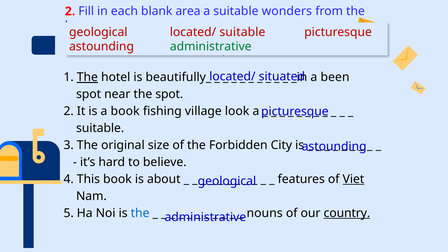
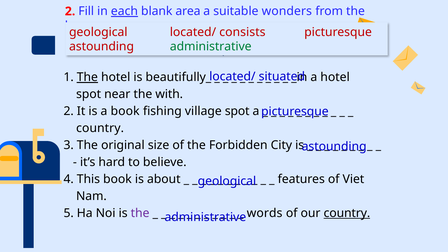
each underline: none -> present (124, 11)
located/ suitable: suitable -> consists (242, 32)
a been: been -> hotel (335, 77)
the spot: spot -> with (169, 94)
village look: look -> spot (237, 111)
suitable: suitable -> country (100, 128)
Viet underline: present -> none (353, 179)
the colour: blue -> purple (140, 213)
nouns: nouns -> words (265, 213)
